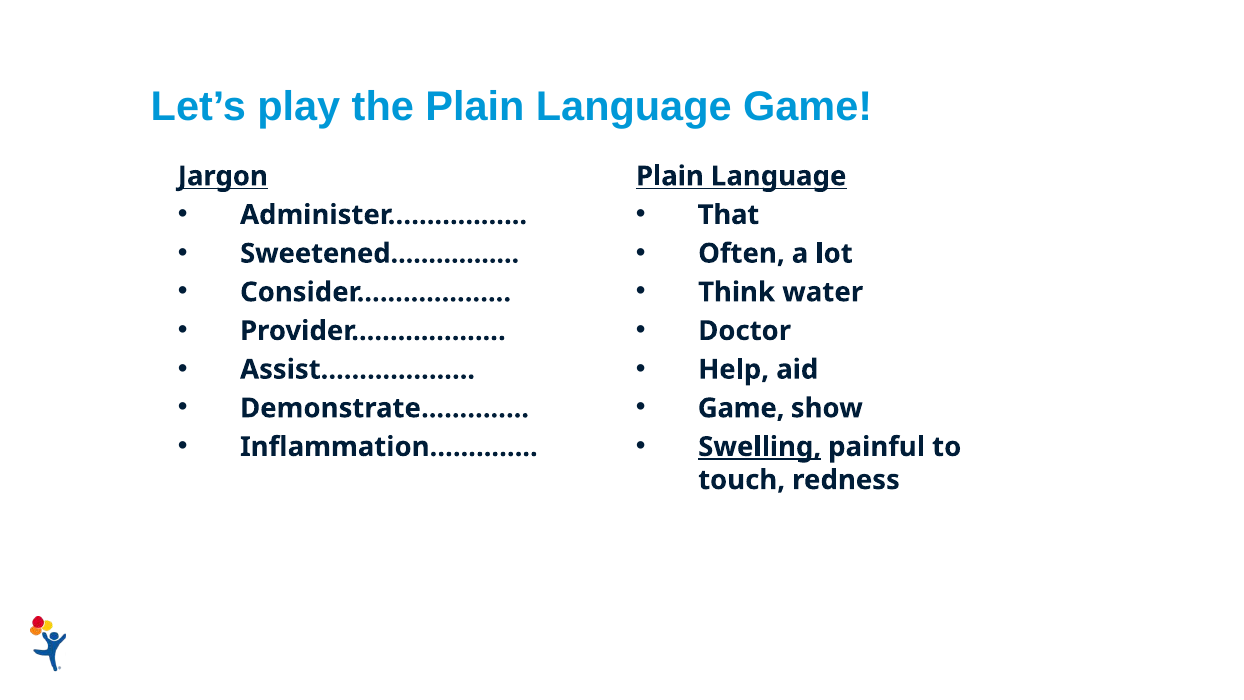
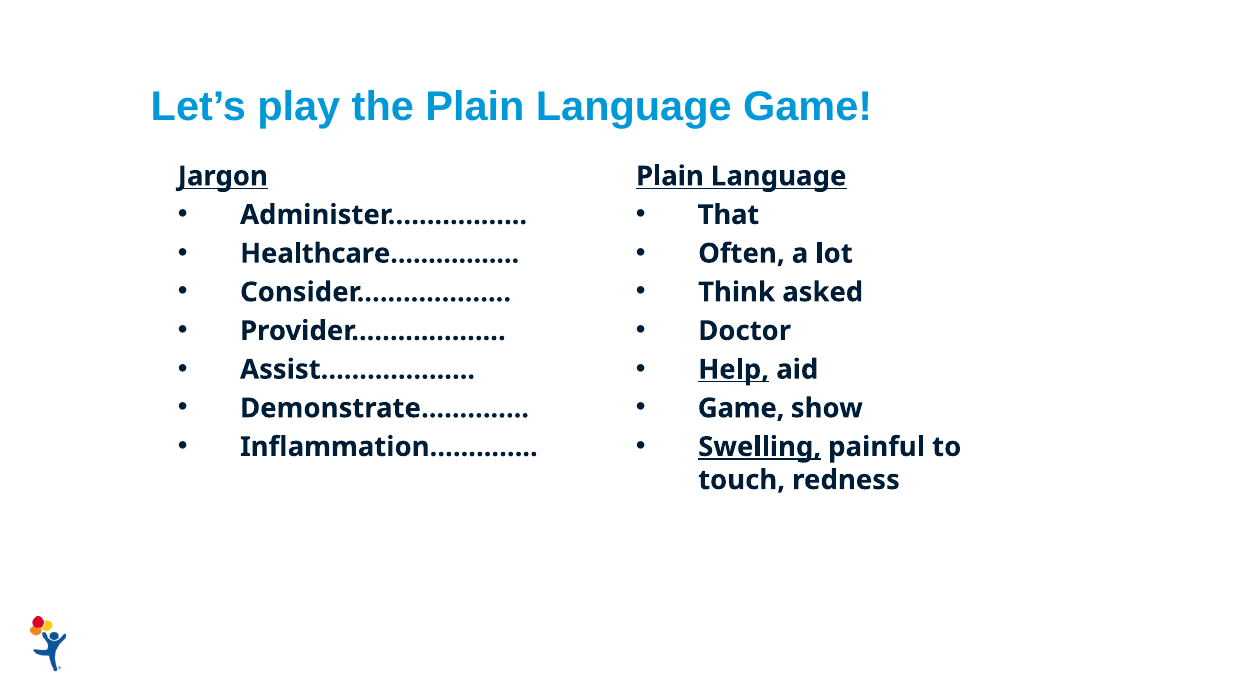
Sweetened: Sweetened -> Healthcare (380, 254)
water: water -> asked (823, 292)
Help underline: none -> present (734, 370)
